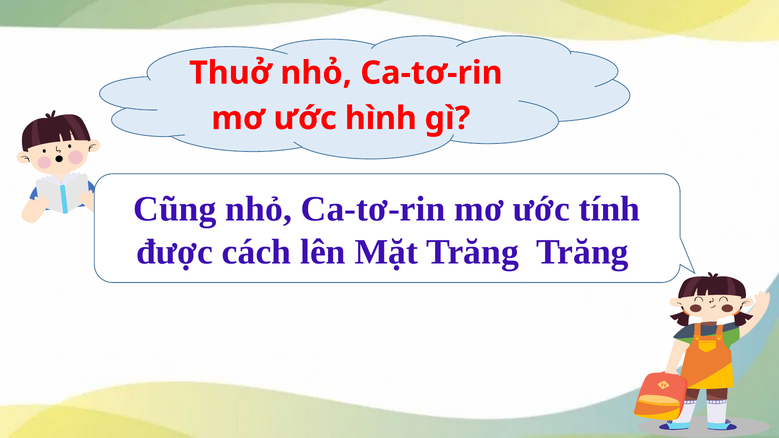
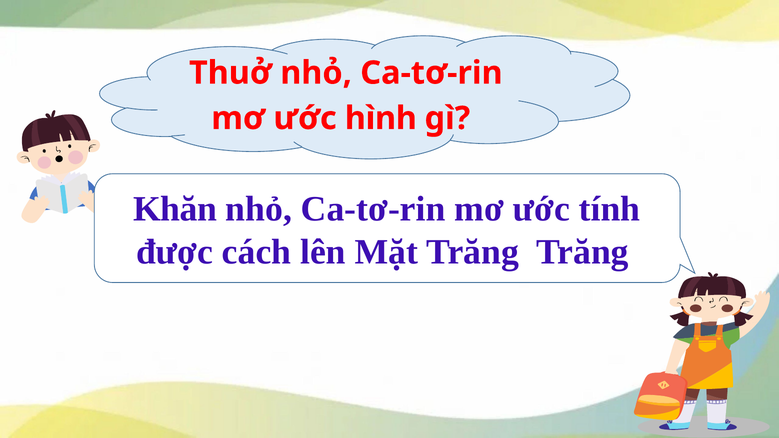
Cũng: Cũng -> Khăn (175, 209)
